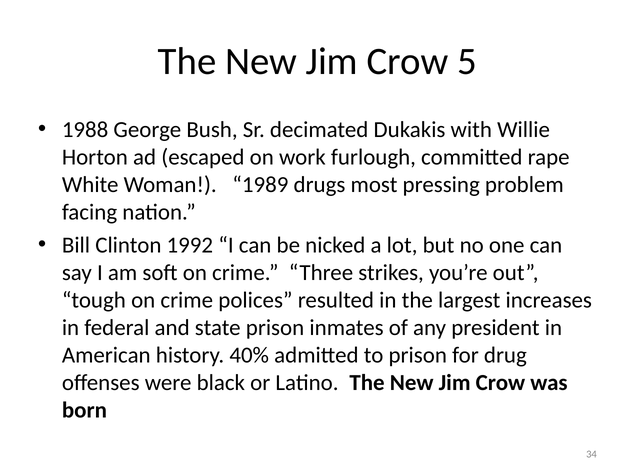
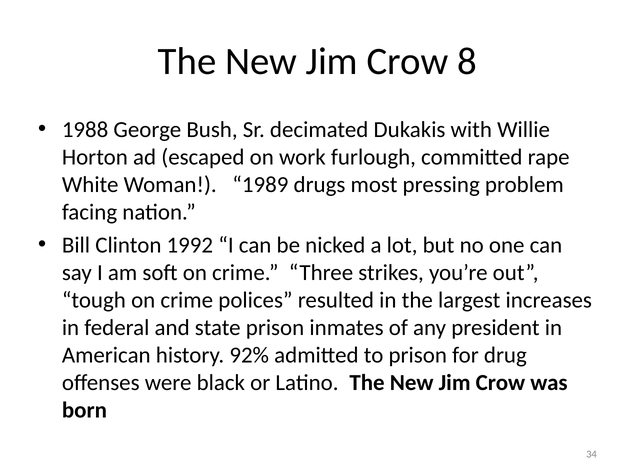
5: 5 -> 8 (467, 61)
40%: 40% -> 92% (249, 355)
